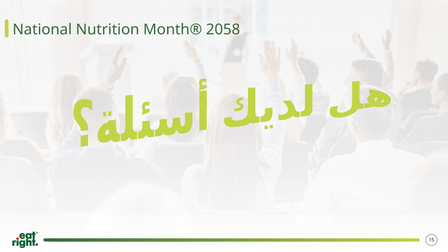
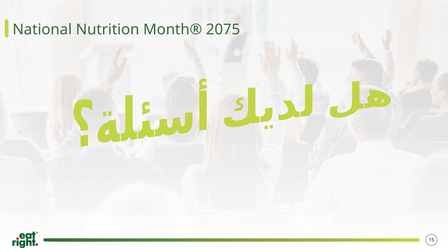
2058: 2058 -> 2075 (223, 29)
